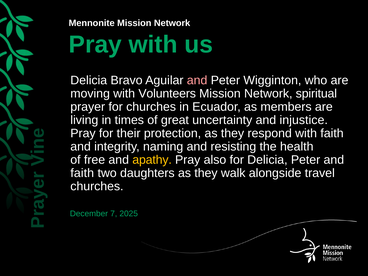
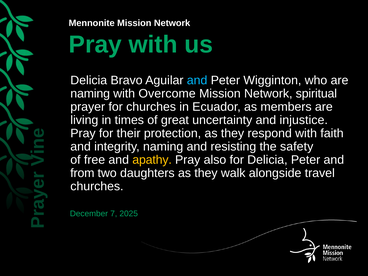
and colour: pink -> light blue (197, 80)
moving: moving -> naming (90, 94)
Volunteers: Volunteers -> Overcome (167, 94)
health: health -> safety (297, 147)
faith: faith -> from (82, 173)
